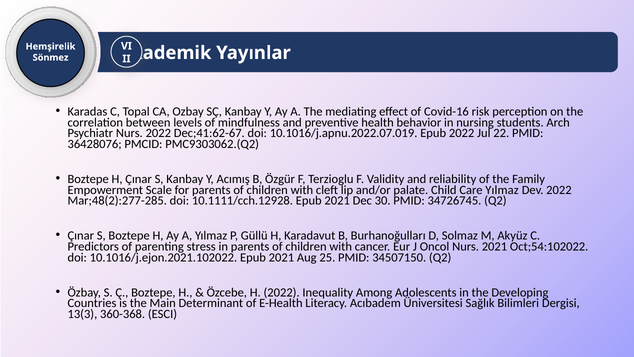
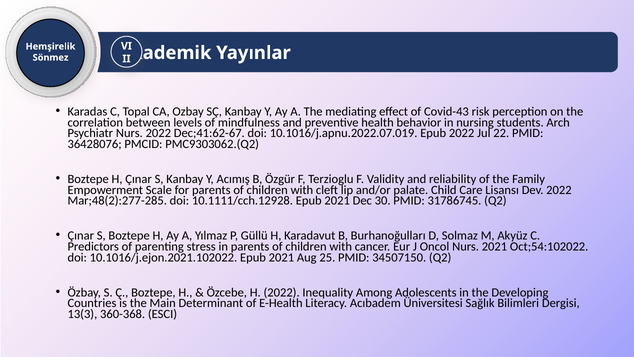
Covid-16: Covid-16 -> Covid-43 (446, 111)
Care Yılmaz: Yılmaz -> Lisansı (502, 190)
34726745: 34726745 -> 31786745 (454, 201)
